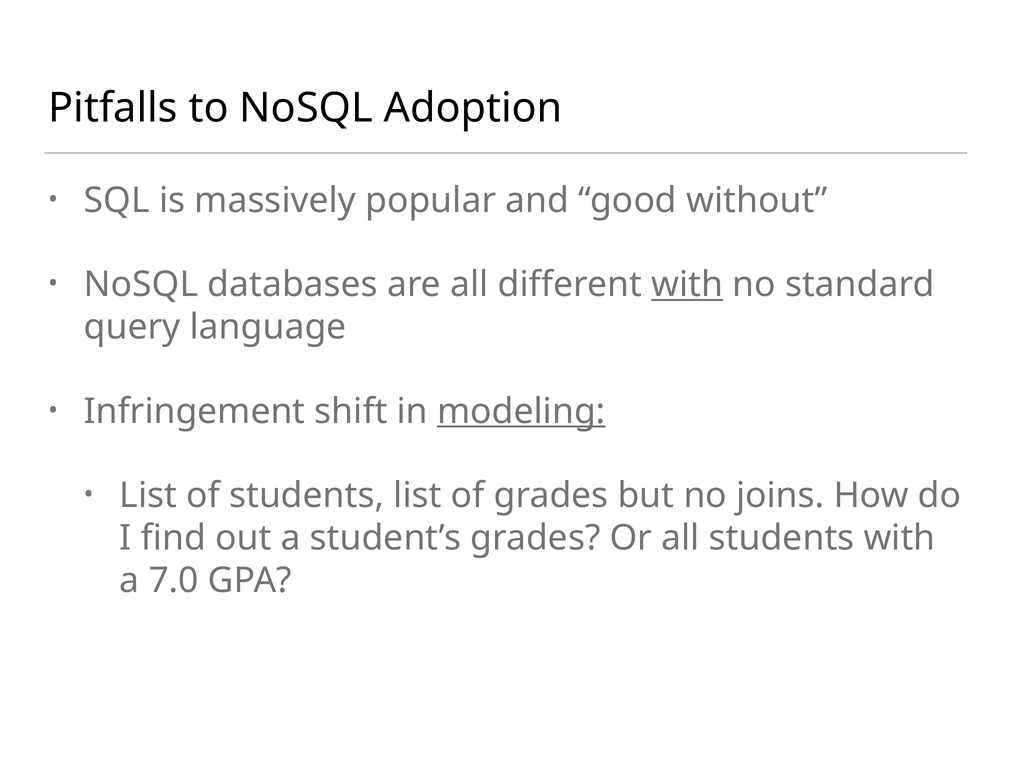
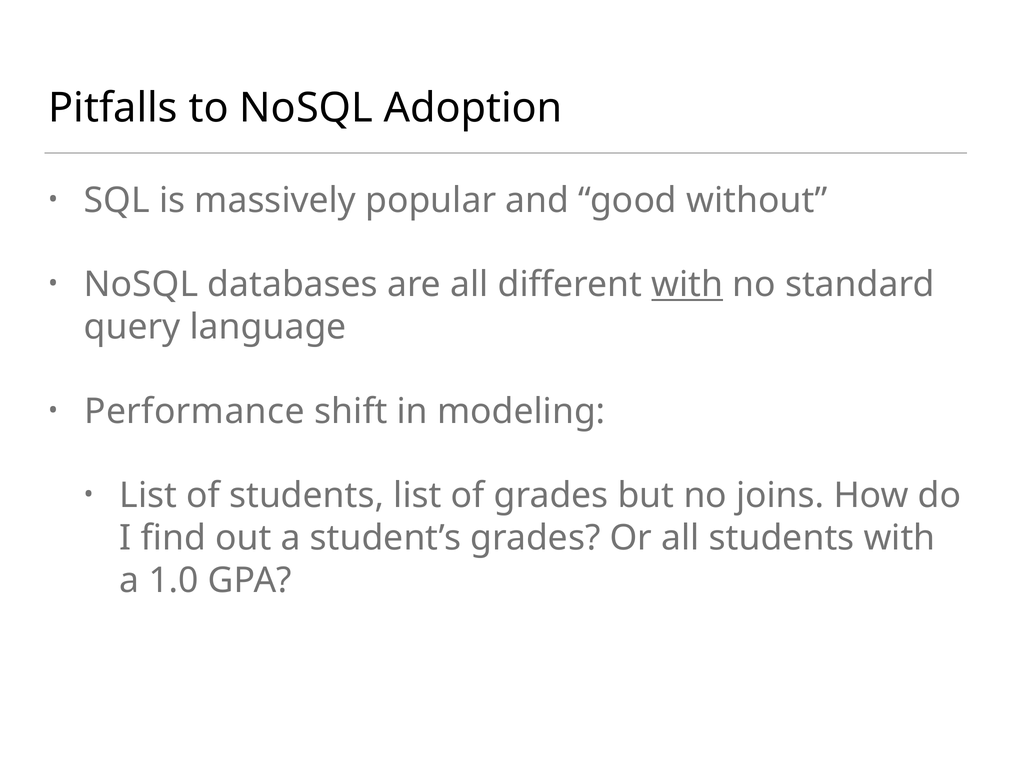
Infringement: Infringement -> Performance (194, 411)
modeling underline: present -> none (521, 411)
7.0: 7.0 -> 1.0 (174, 581)
